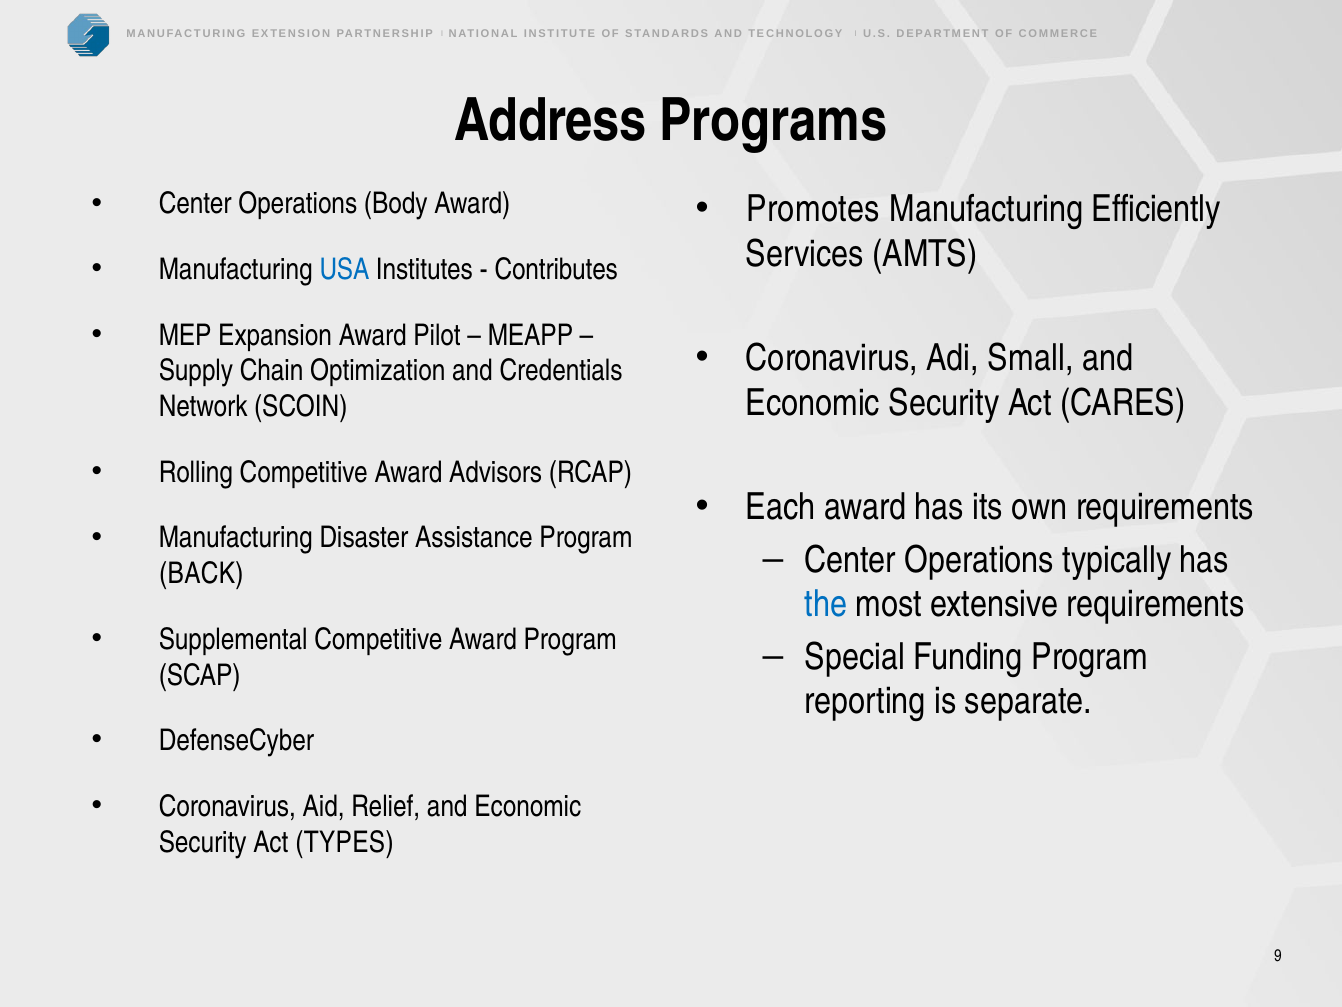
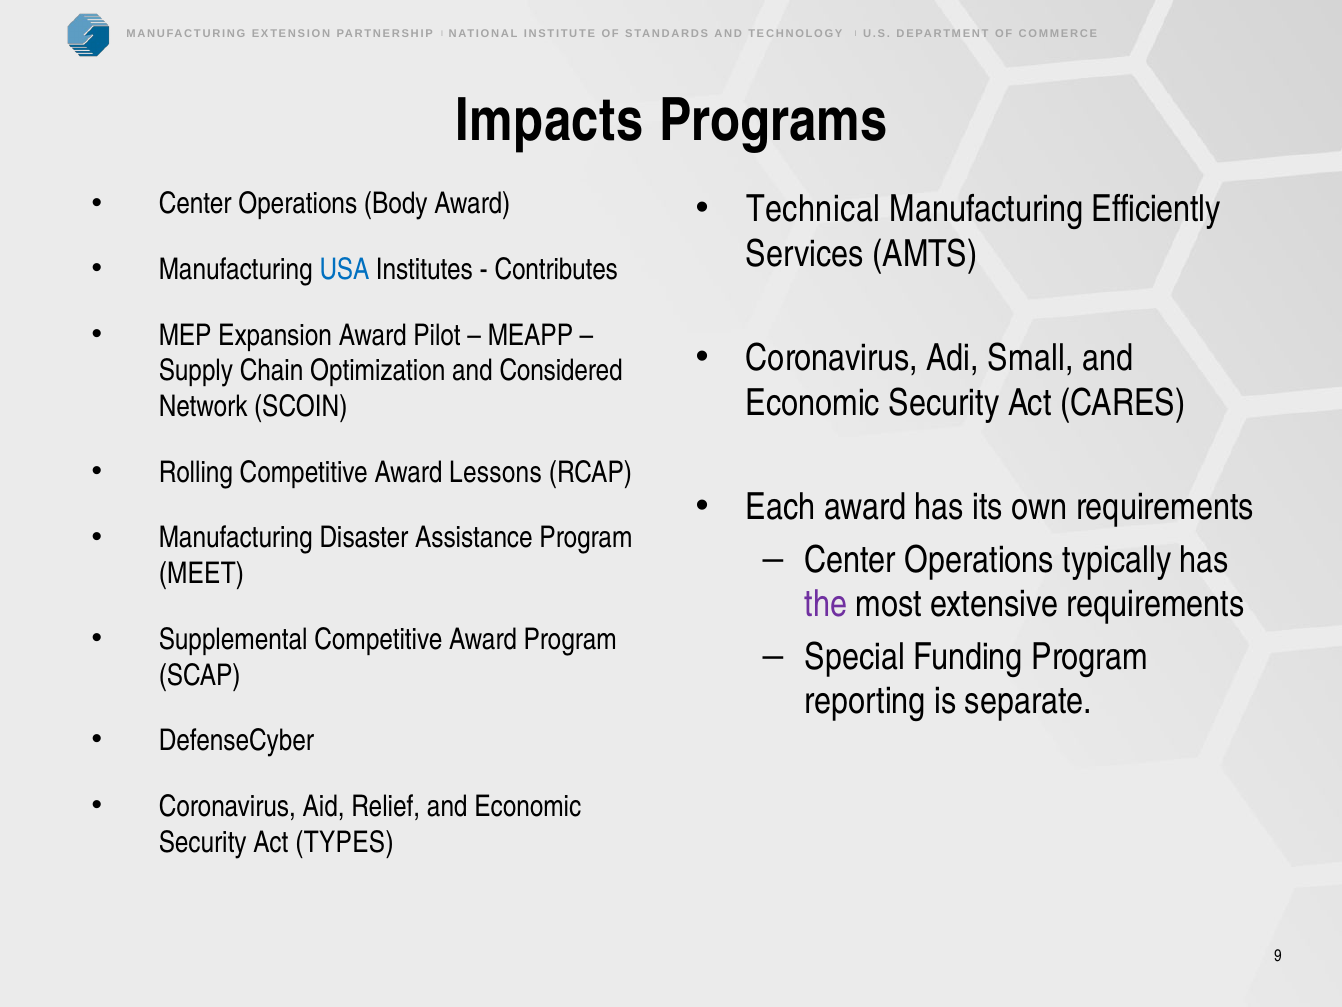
Address: Address -> Impacts (550, 121)
Promotes: Promotes -> Technical (813, 209)
Credentials: Credentials -> Considered (561, 371)
Advisors: Advisors -> Lessons (495, 472)
BACK: BACK -> MEET (201, 574)
the colour: blue -> purple (826, 604)
